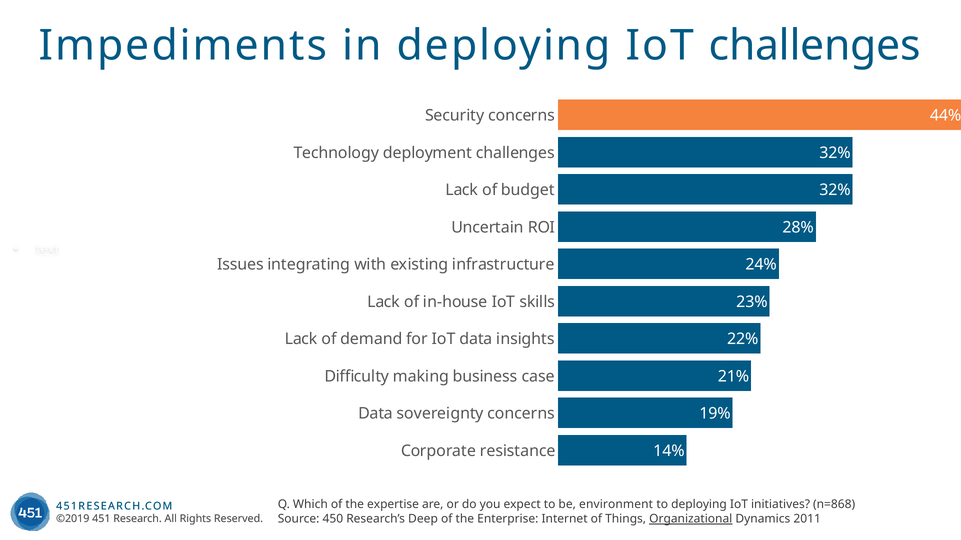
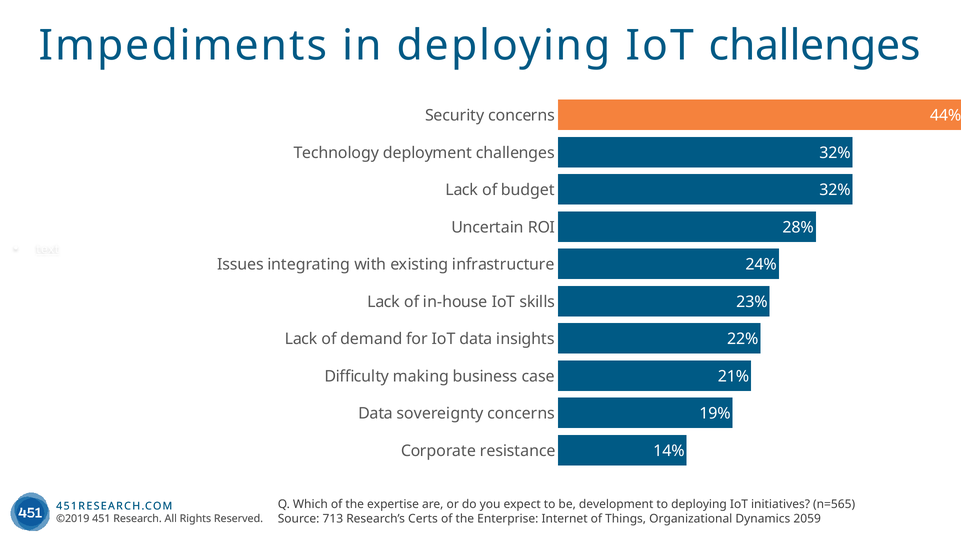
environment: environment -> development (616, 505)
n=868: n=868 -> n=565 (834, 505)
450: 450 -> 713 (333, 519)
Deep: Deep -> Certs (423, 519)
Organizational underline: present -> none (691, 519)
2011: 2011 -> 2059 (807, 519)
